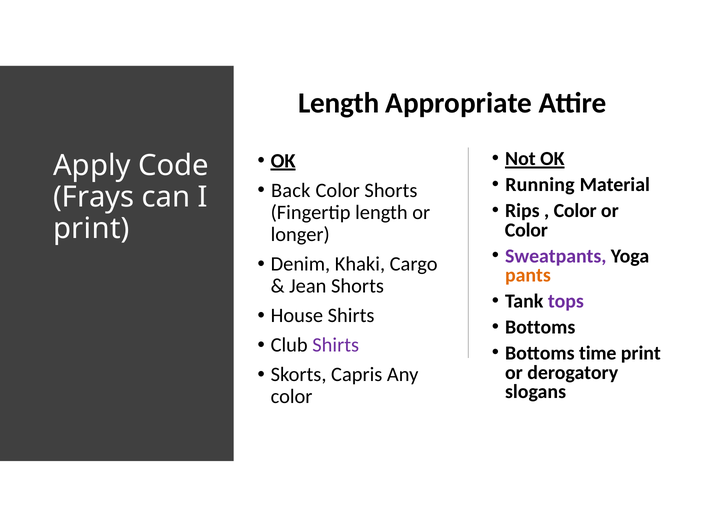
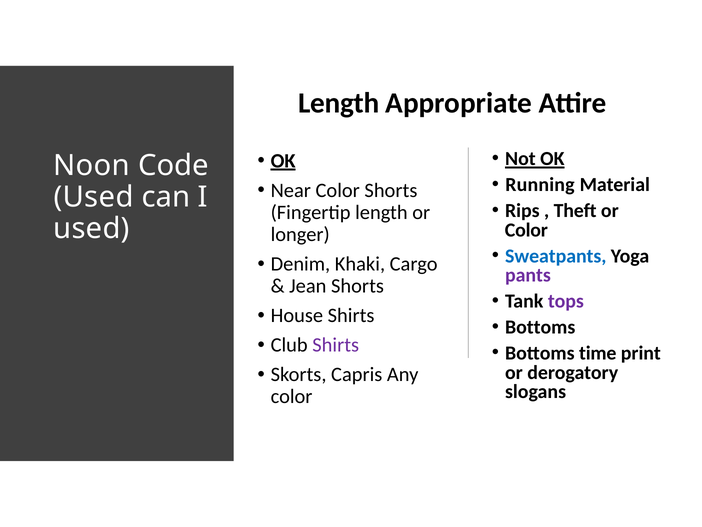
Apply: Apply -> Noon (92, 165)
Back: Back -> Near (291, 190)
Frays: Frays -> Used (94, 197)
Color: Color -> Theft (575, 210)
print: print -> used (91, 228)
Sweatpants colour: purple -> blue (556, 256)
pants colour: orange -> purple (528, 275)
